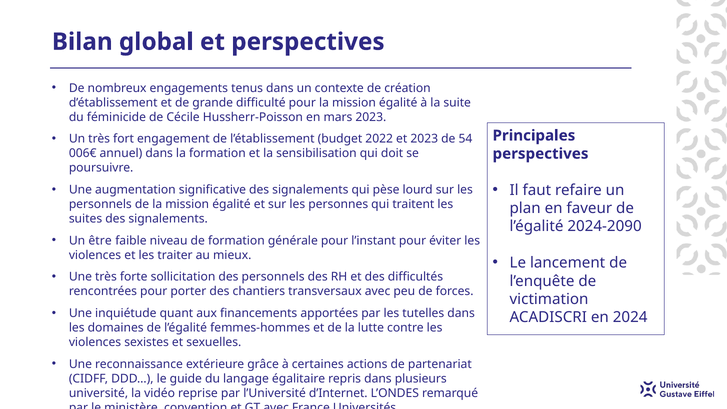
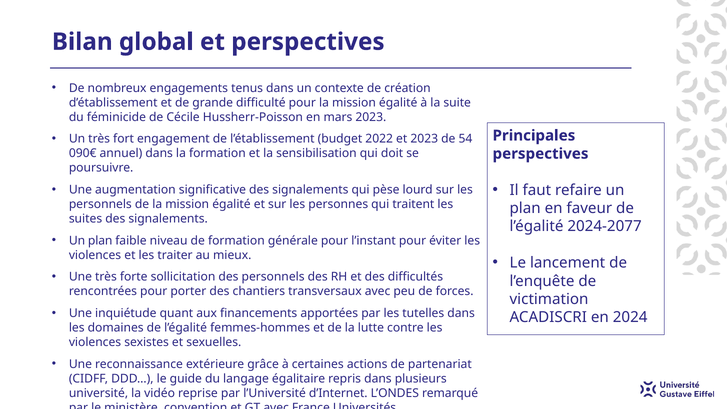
006€: 006€ -> 090€ (83, 153)
2024-2090: 2024-2090 -> 2024-2077 (605, 226)
être: être -> plan (100, 241)
